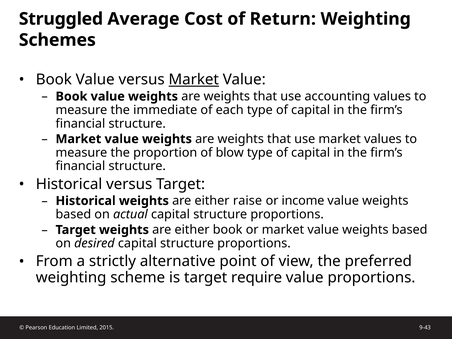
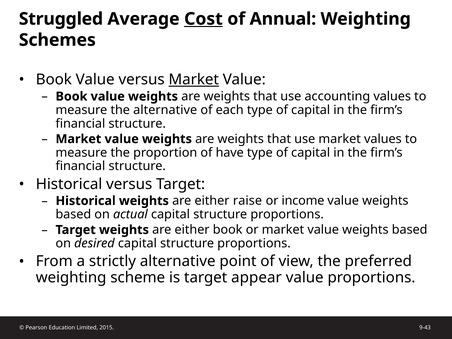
Cost underline: none -> present (203, 19)
Return: Return -> Annual (283, 19)
the immediate: immediate -> alternative (165, 110)
blow: blow -> have (230, 153)
require: require -> appear (256, 278)
